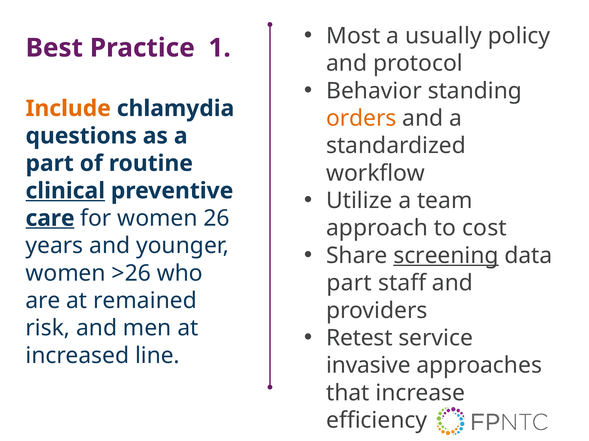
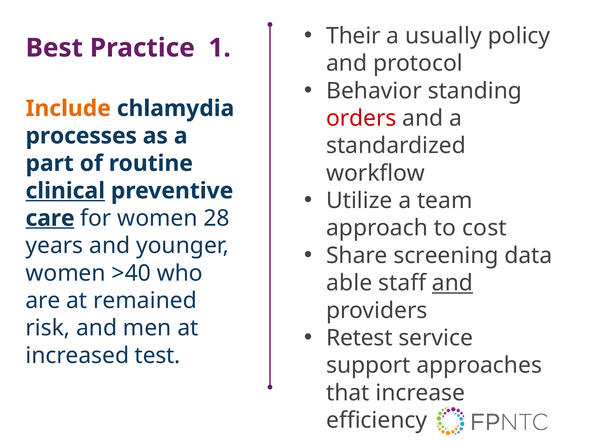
Most: Most -> Their (353, 36)
orders colour: orange -> red (361, 118)
questions: questions -> processes (81, 136)
26: 26 -> 28 (217, 219)
screening underline: present -> none (446, 256)
>26: >26 -> >40 (131, 274)
part: part -> able (349, 284)
and underline: none -> present (453, 284)
line: line -> test (157, 356)
invasive: invasive -> support (368, 366)
